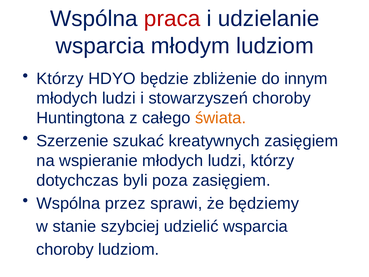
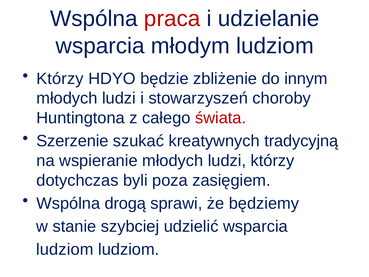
świata colour: orange -> red (221, 118)
kreatywnych zasięgiem: zasięgiem -> tradycyjną (301, 141)
przez: przez -> drogą (125, 203)
choroby: choroby -> ludziom (65, 249)
